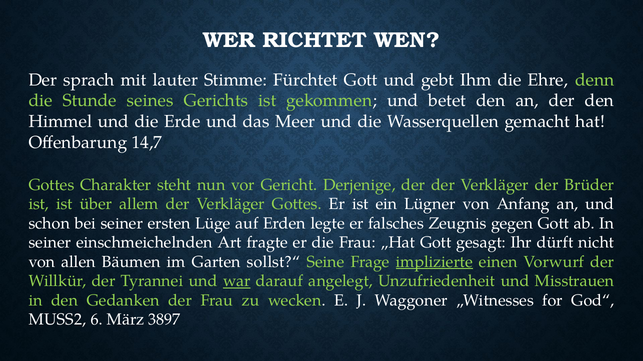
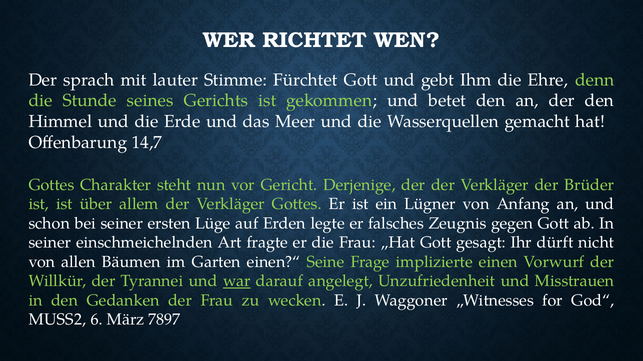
sollst?“: sollst?“ -> einen?“ (274, 262)
implizierte underline: present -> none (434, 262)
3897: 3897 -> 7897 (164, 320)
